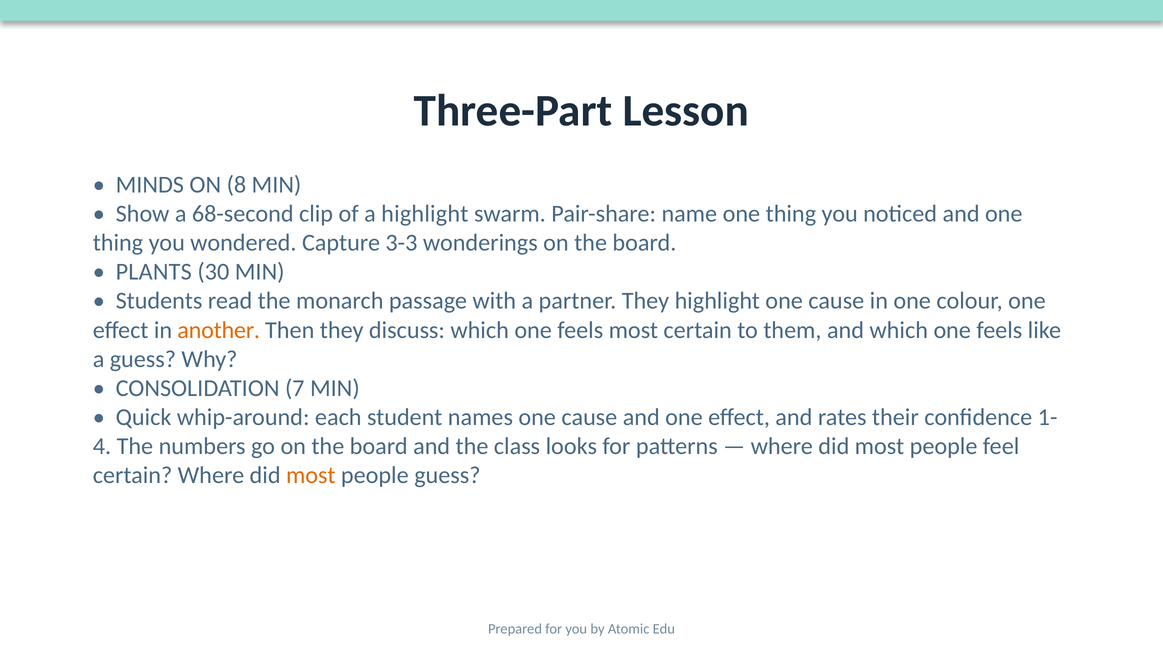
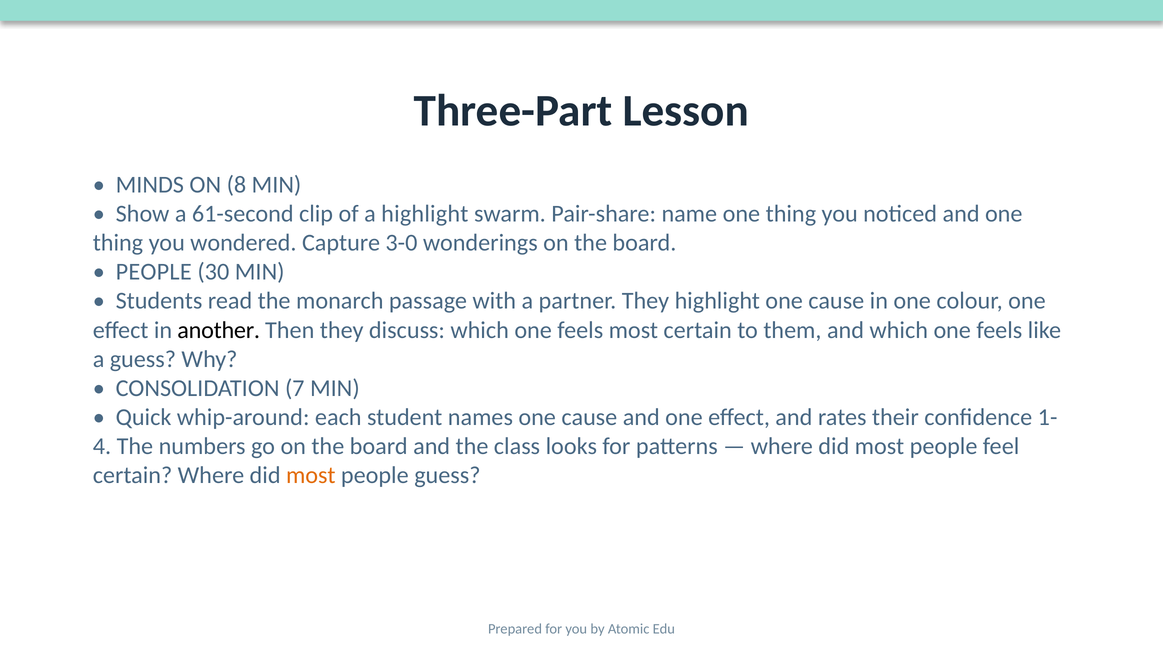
68-second: 68-second -> 61-second (243, 214)
3-3: 3-3 -> 3-0 (401, 243)
PLANTS: PLANTS -> PEOPLE (154, 272)
another colour: orange -> black (219, 330)
